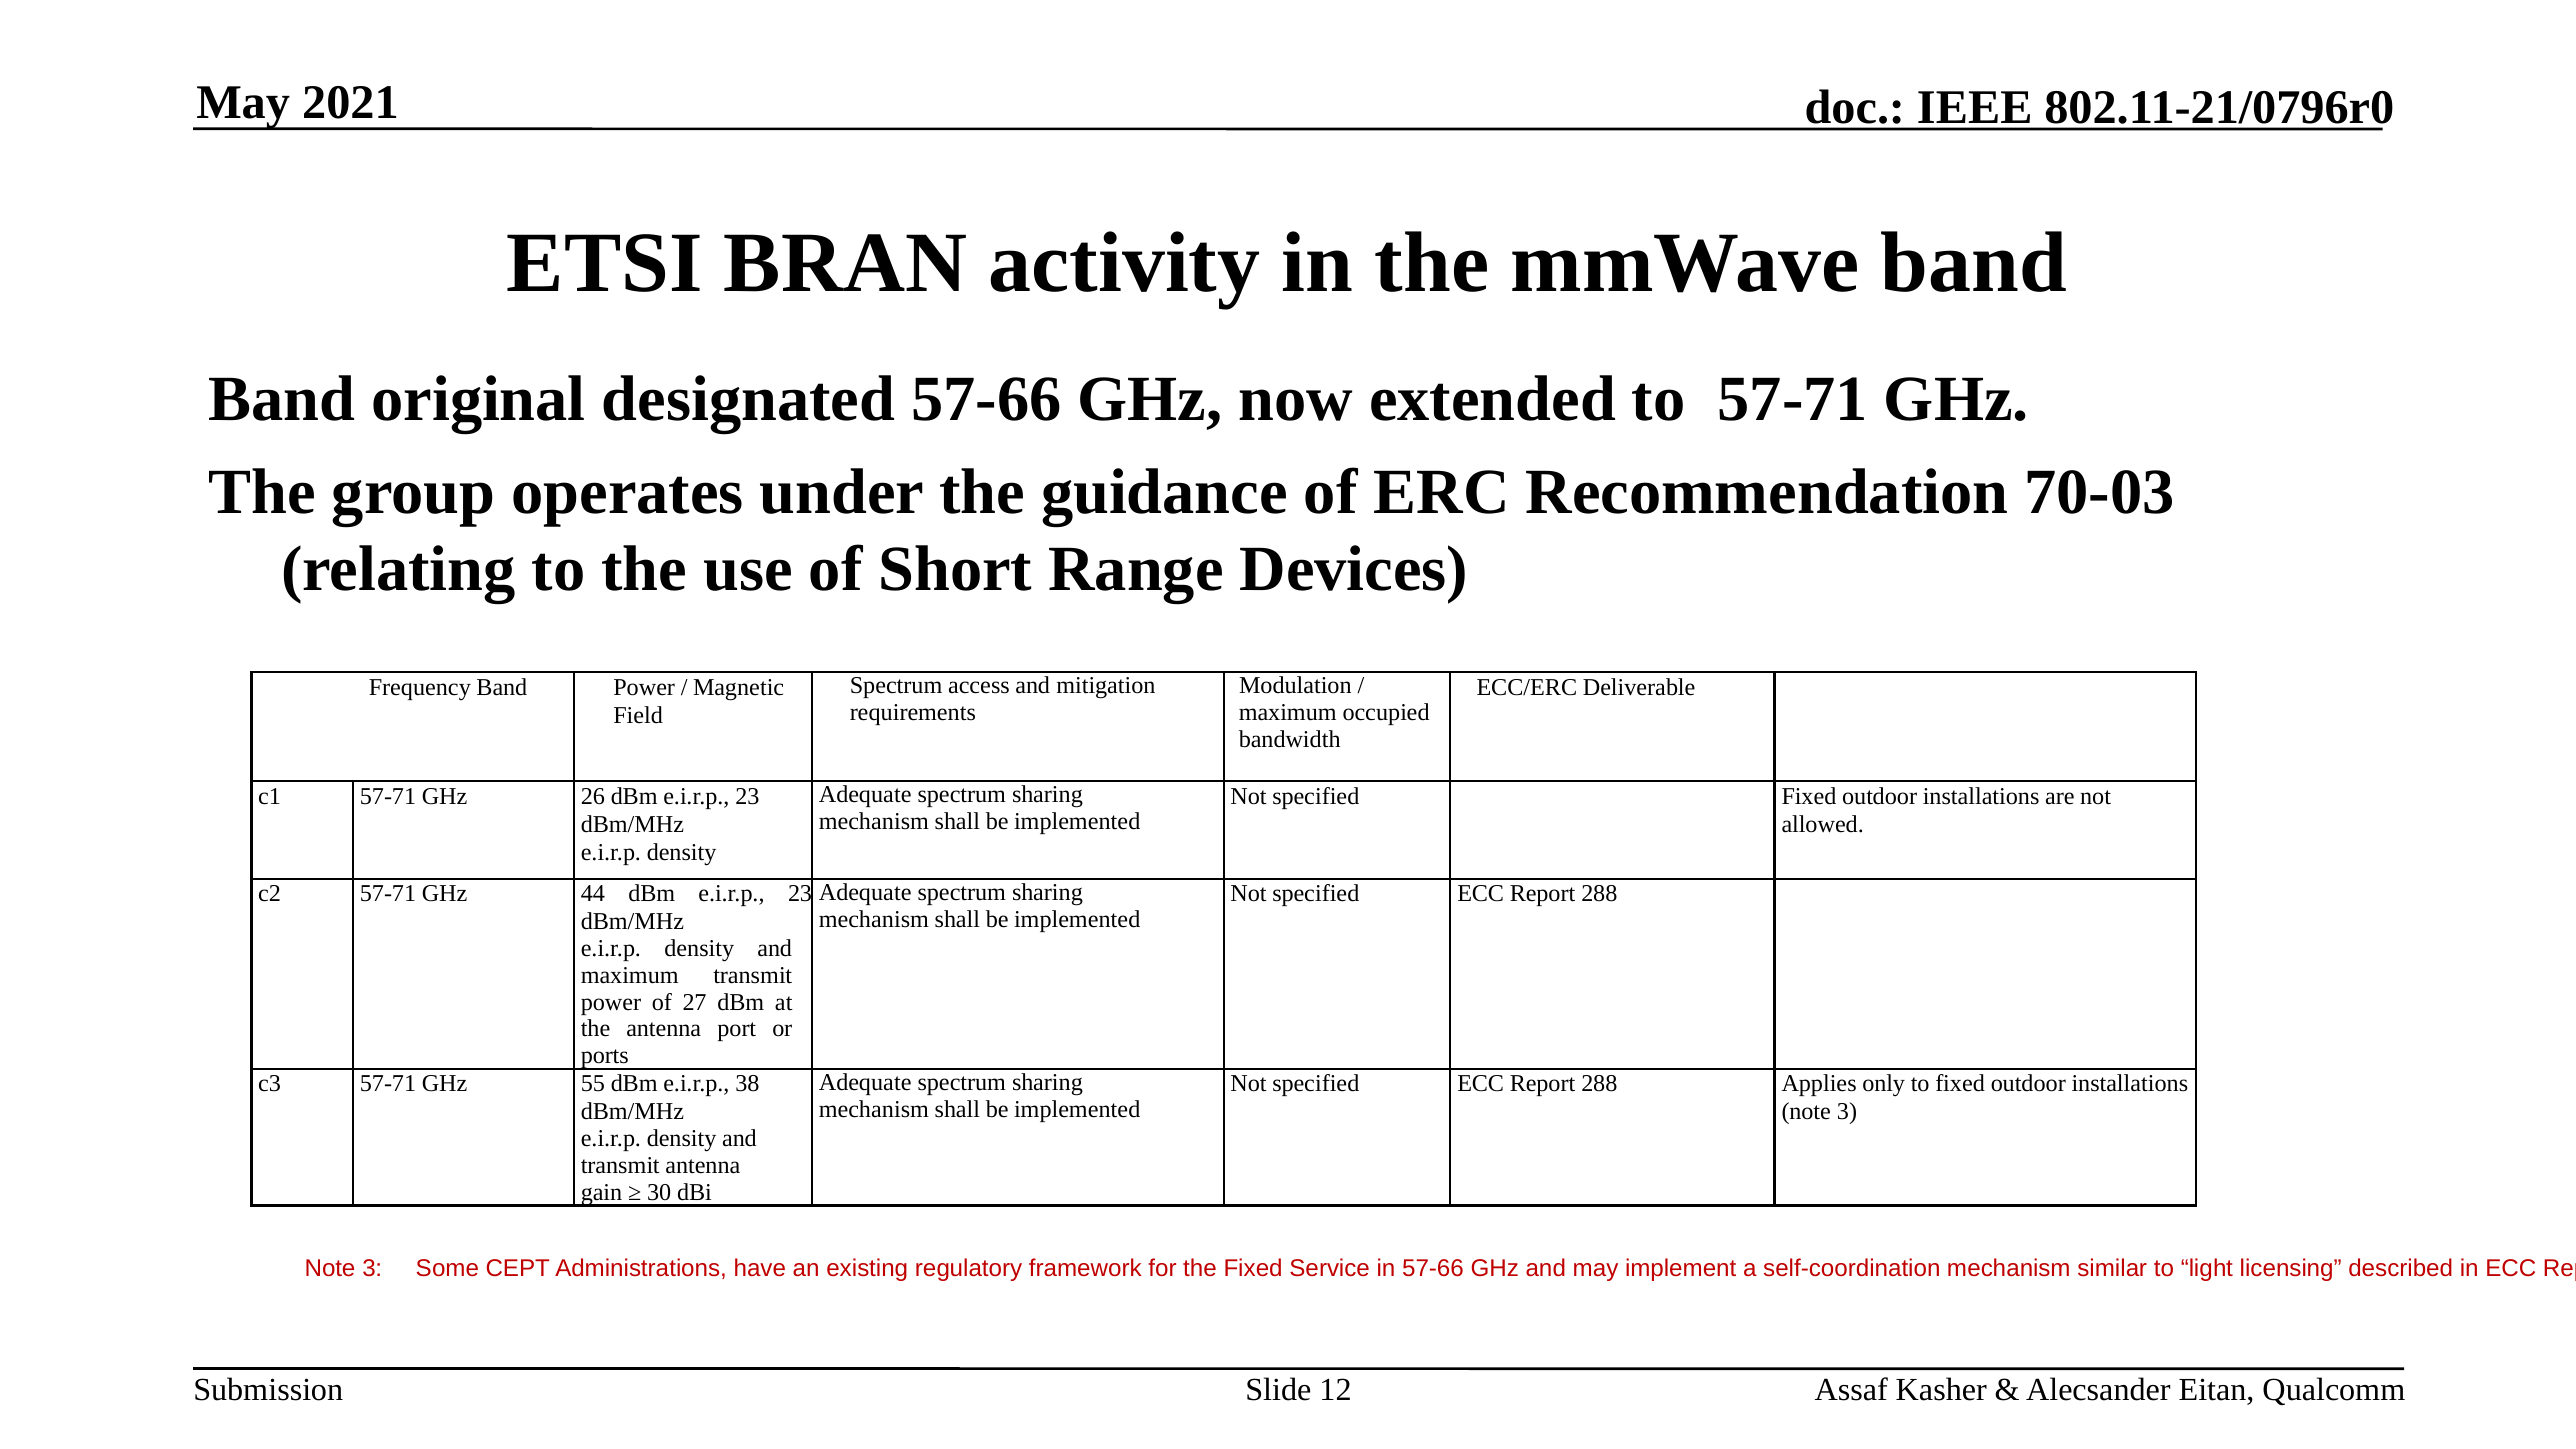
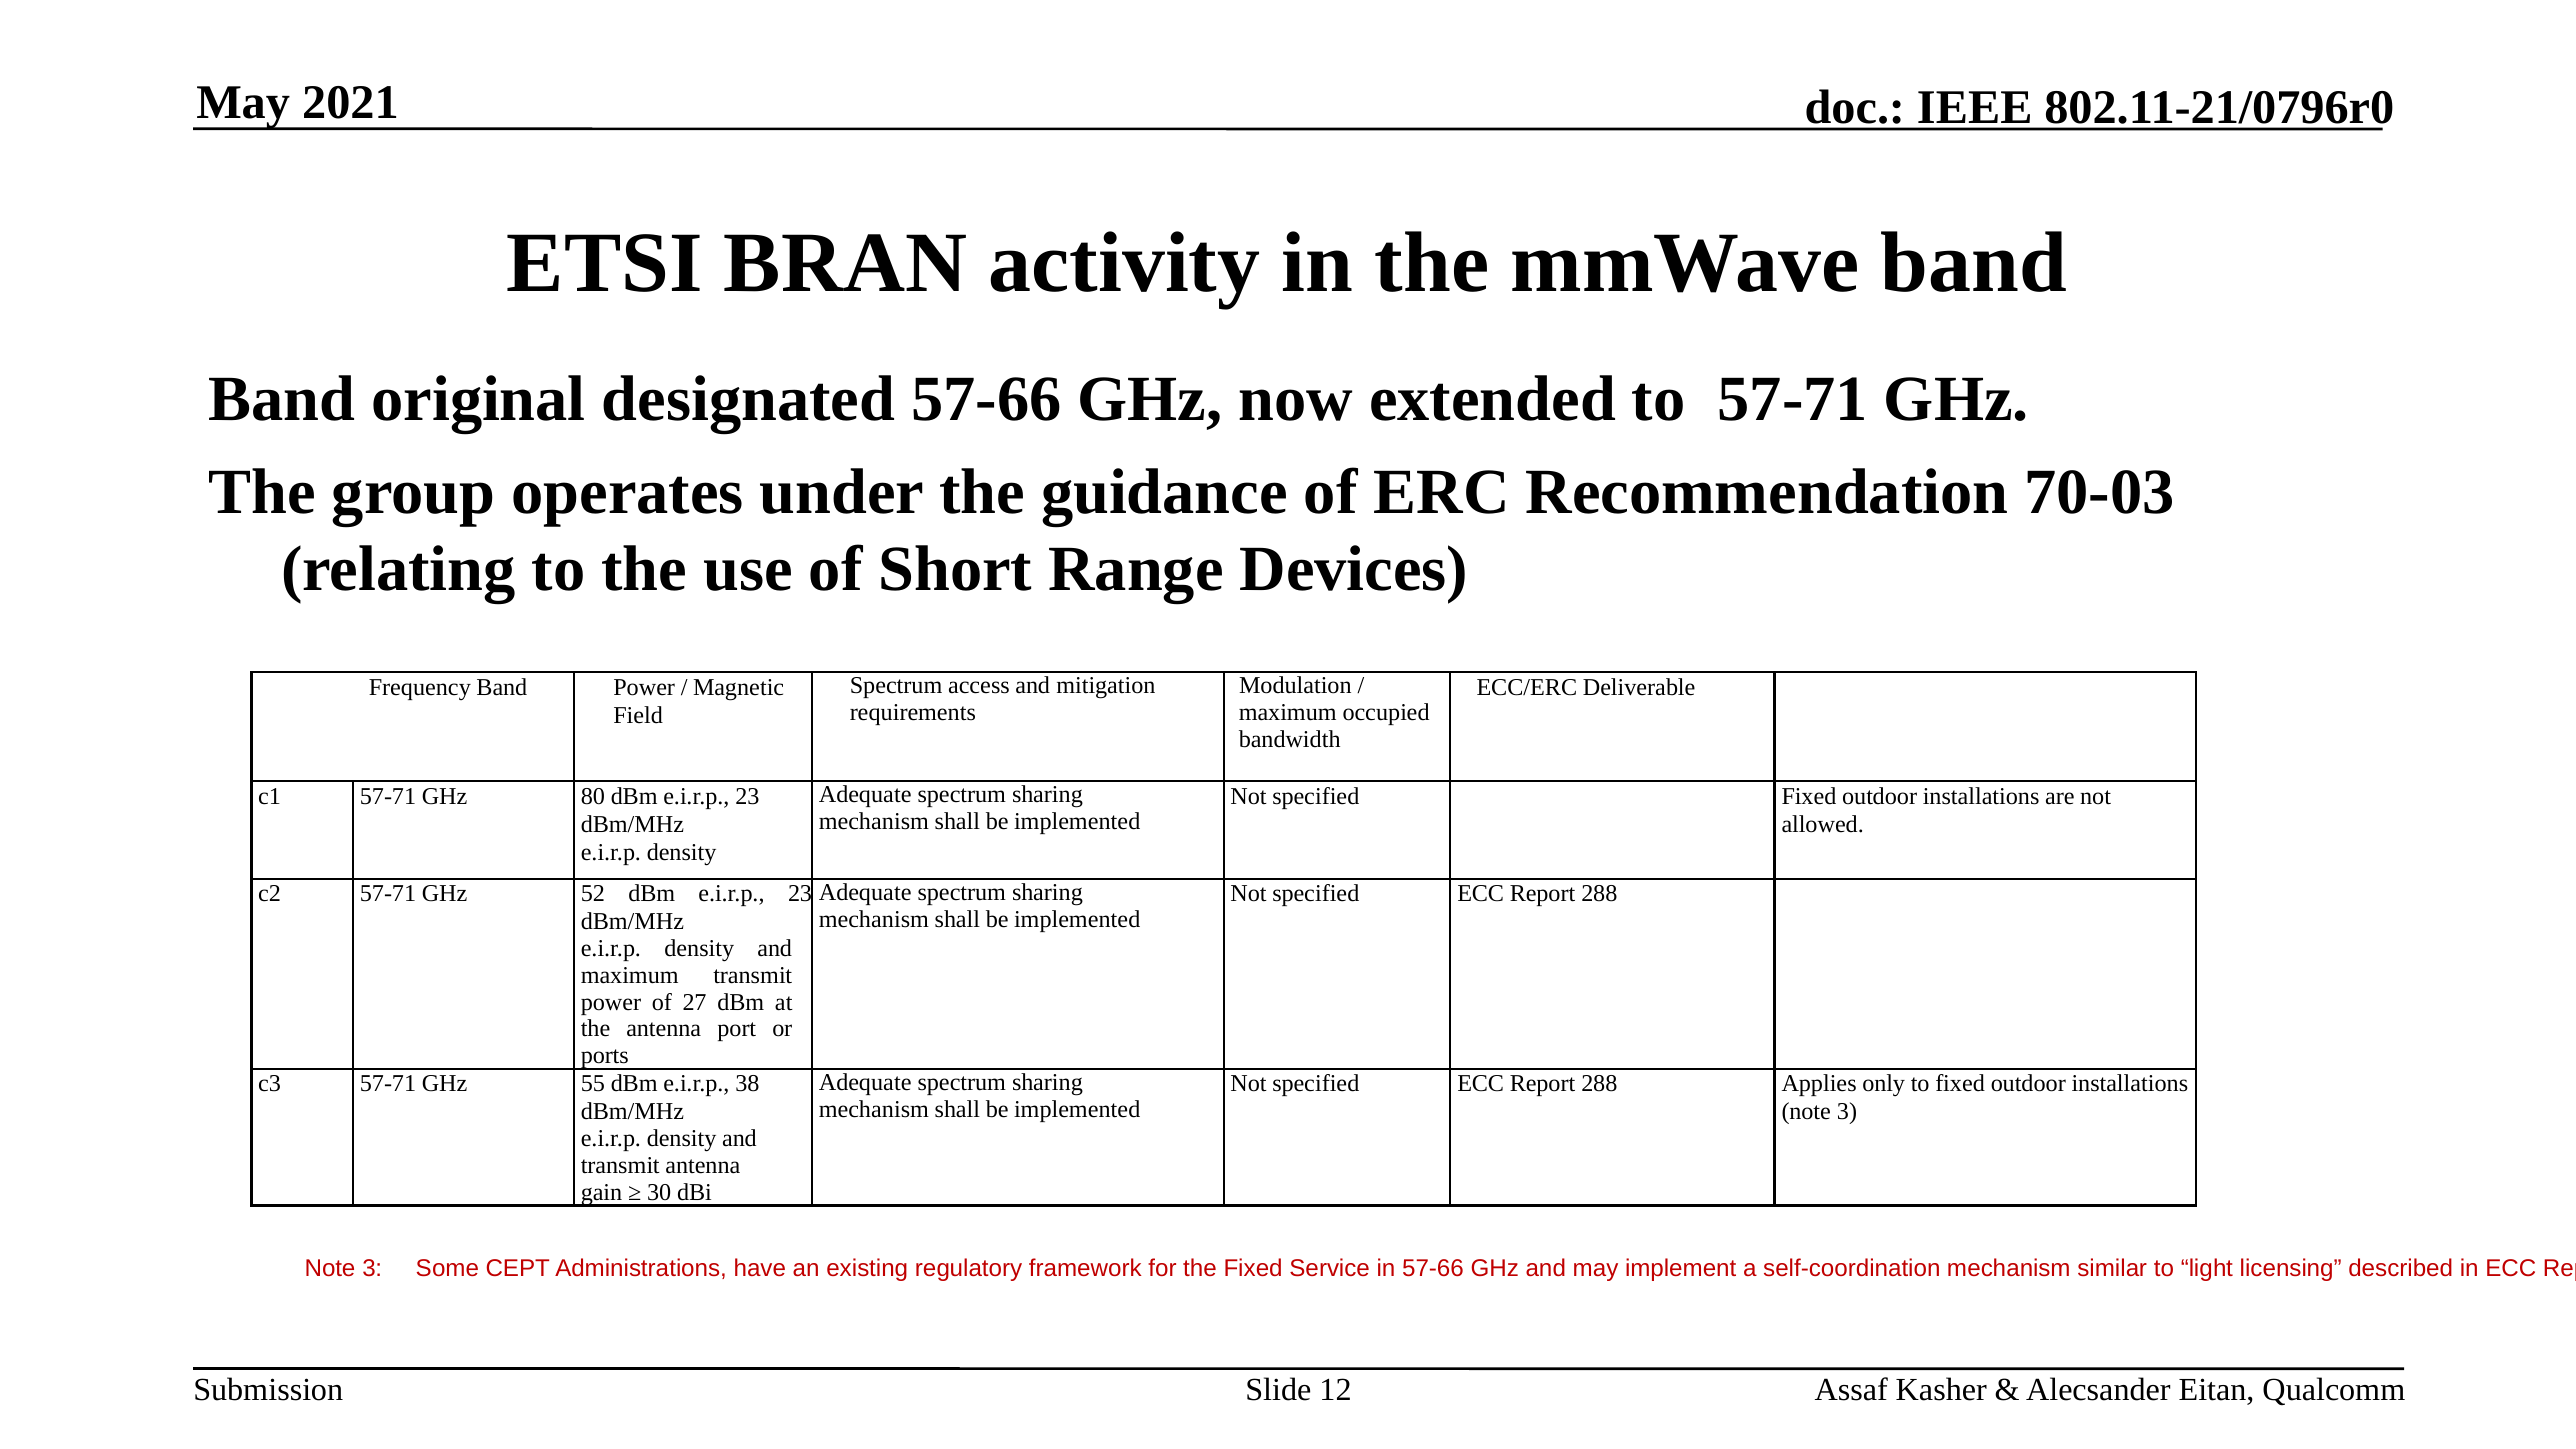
GHz 26: 26 -> 80 (593, 796)
44: 44 -> 52 (593, 894)
